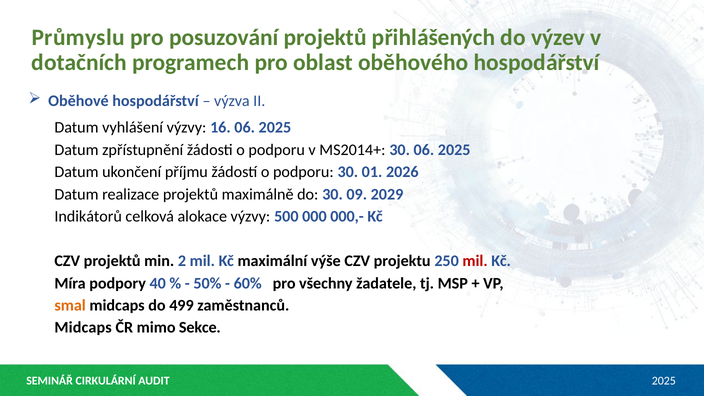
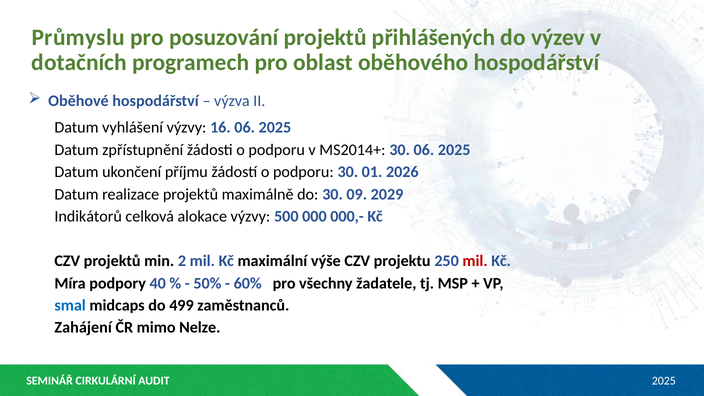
smal colour: orange -> blue (70, 305)
Midcaps: Midcaps -> Zahájení (83, 328)
Sekce: Sekce -> Nelze (200, 328)
